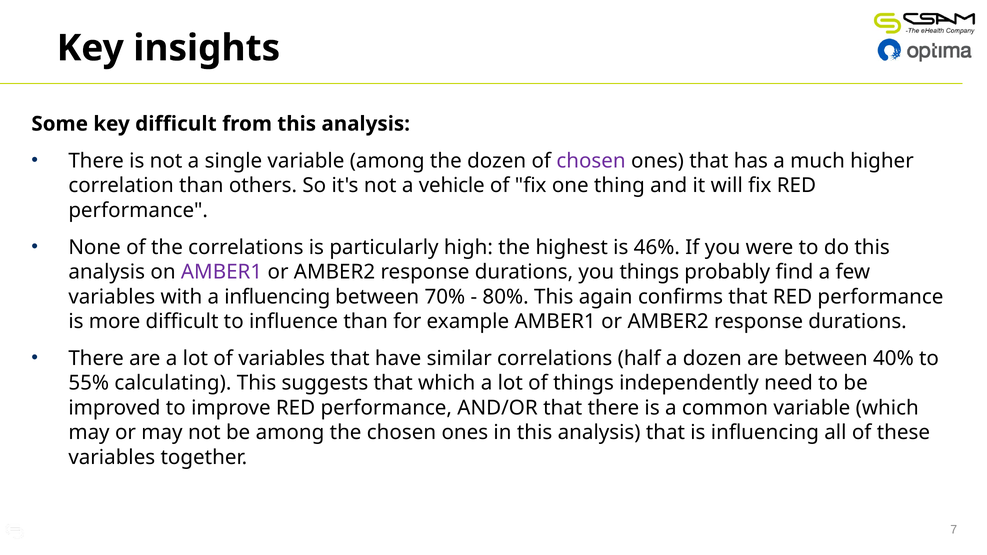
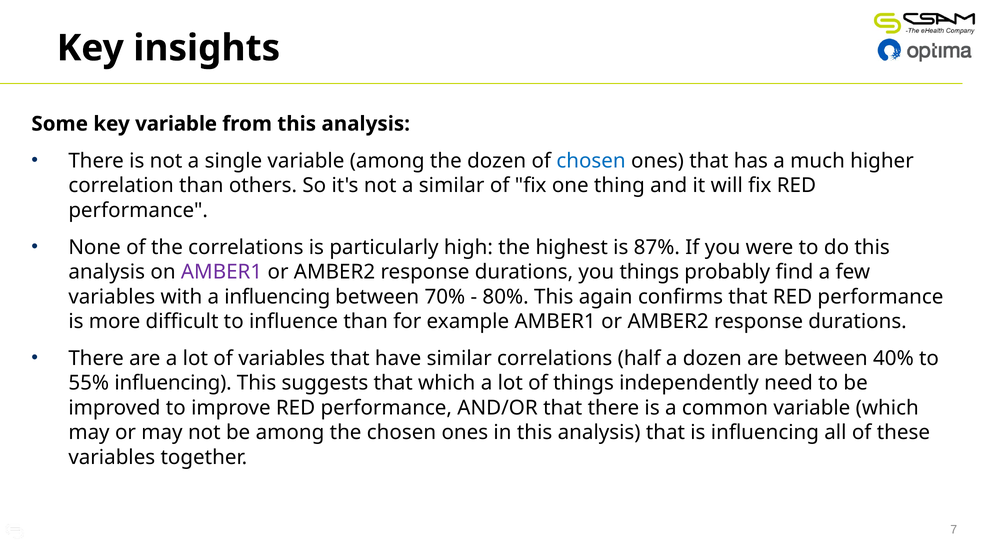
key difficult: difficult -> variable (176, 124)
chosen colour: purple -> blue (591, 161)
a vehicle: vehicle -> similar (452, 186)
46%: 46% -> 87% (657, 247)
55% calculating: calculating -> influencing (173, 383)
